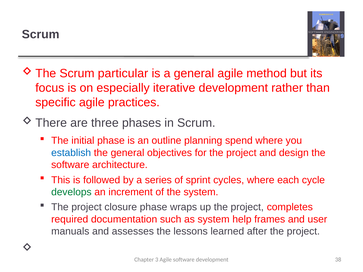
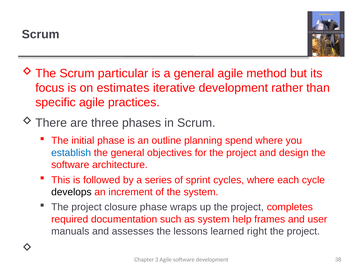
especially: especially -> estimates (123, 88)
develops colour: green -> black (71, 192)
after: after -> right (257, 232)
